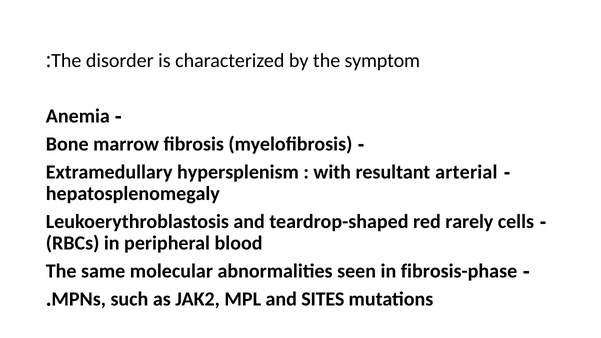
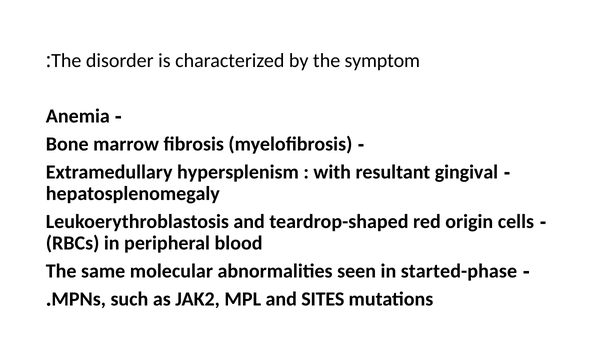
arterial: arterial -> gingival (466, 172)
rarely: rarely -> origin (469, 222)
fibrosis-phase: fibrosis-phase -> started-phase (459, 271)
